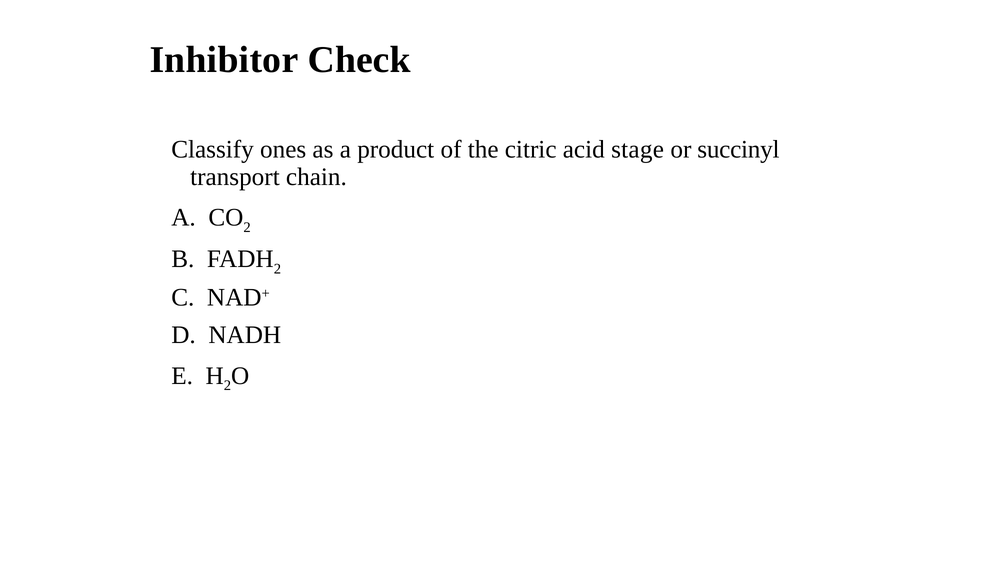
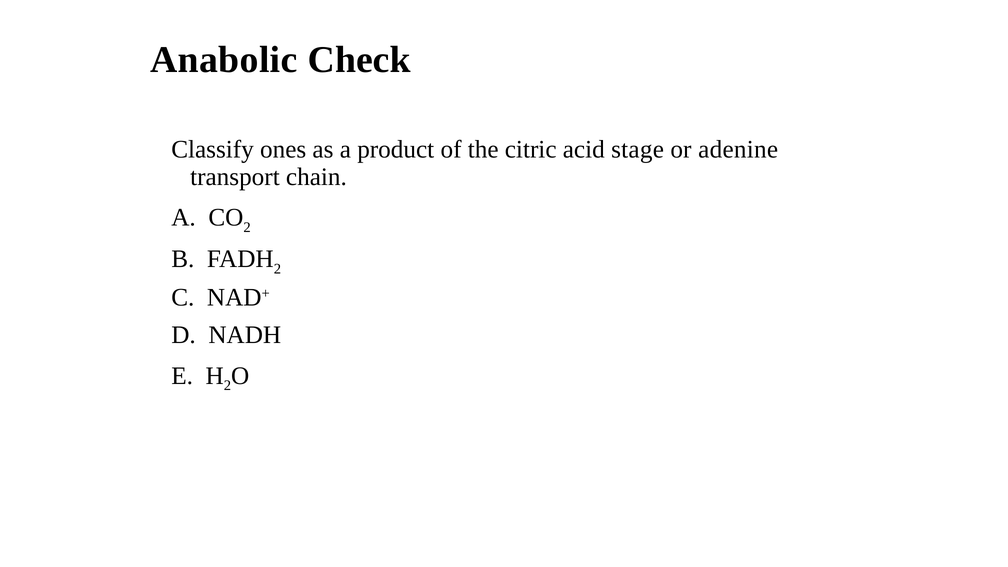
Inhibitor: Inhibitor -> Anabolic (224, 60)
succinyl: succinyl -> adenine (738, 150)
